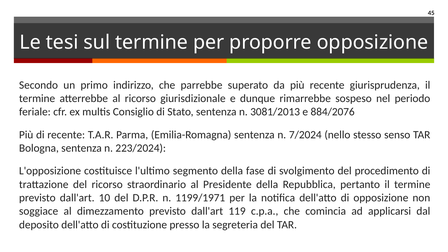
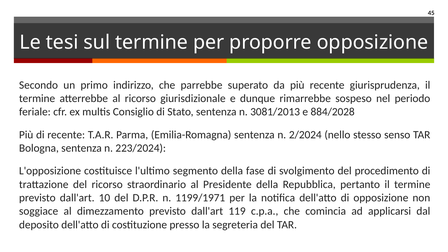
884/2076: 884/2076 -> 884/2028 (333, 112)
7/2024: 7/2024 -> 2/2024 (305, 135)
